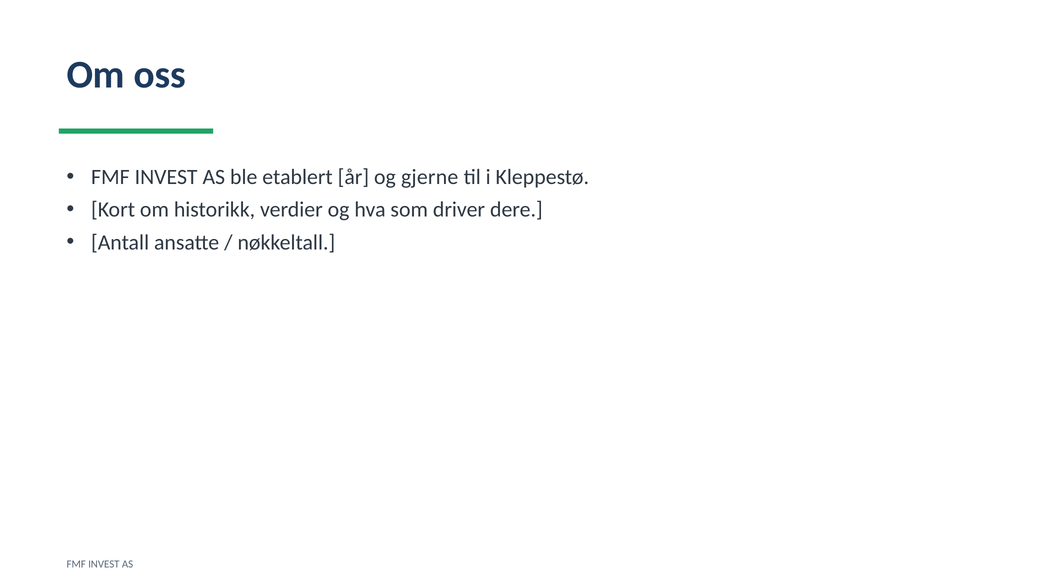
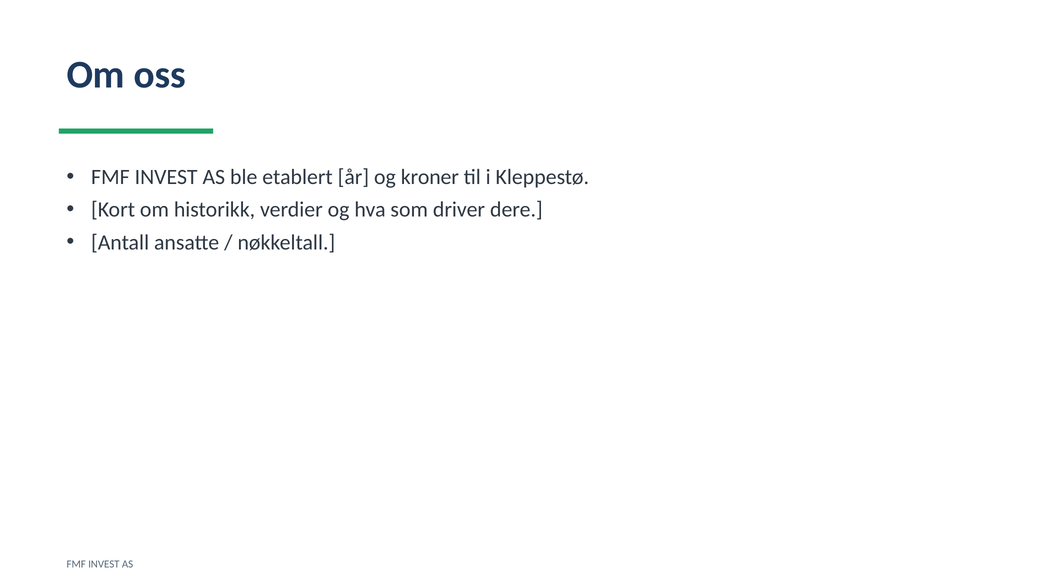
gjerne: gjerne -> kroner (430, 177)
